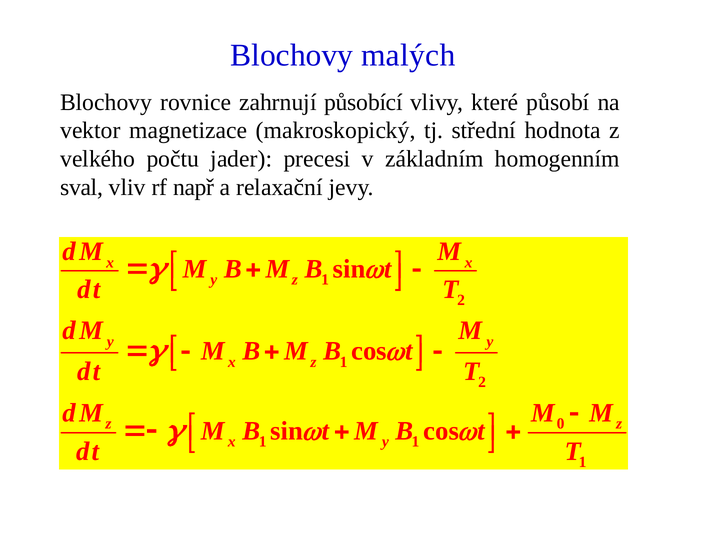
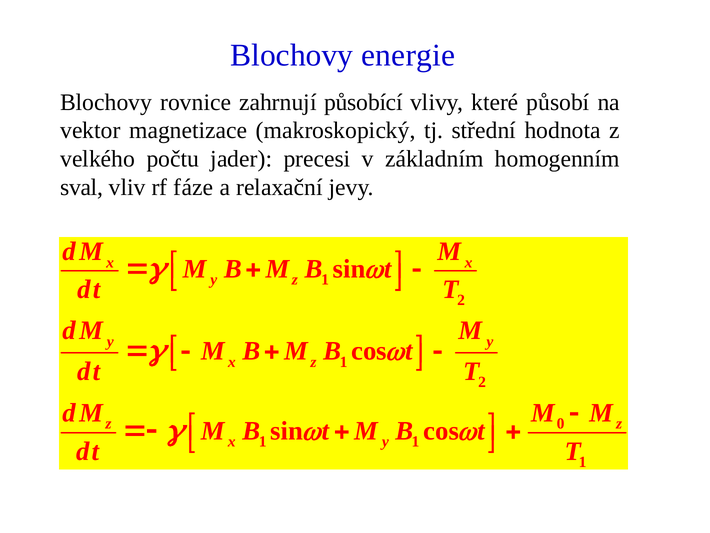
malých: malých -> energie (408, 55)
např: např -> fáze (193, 187)
